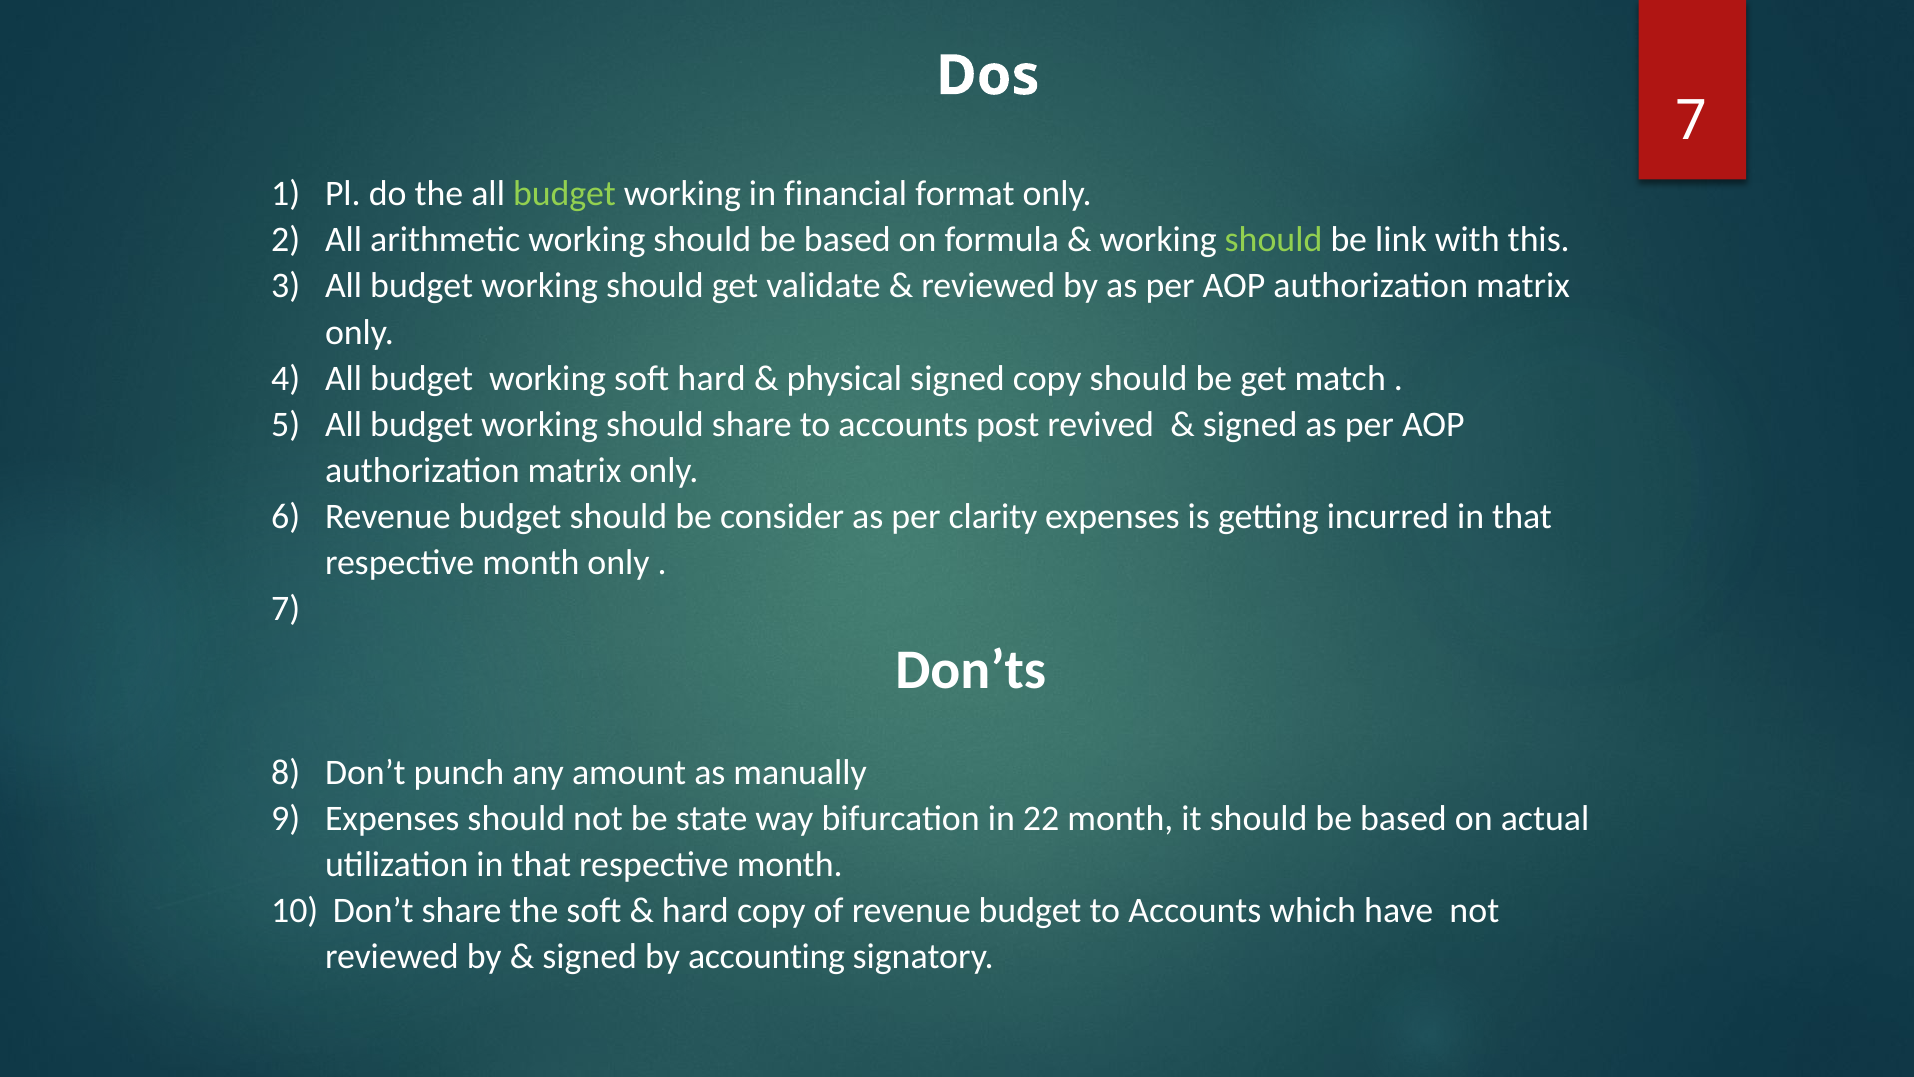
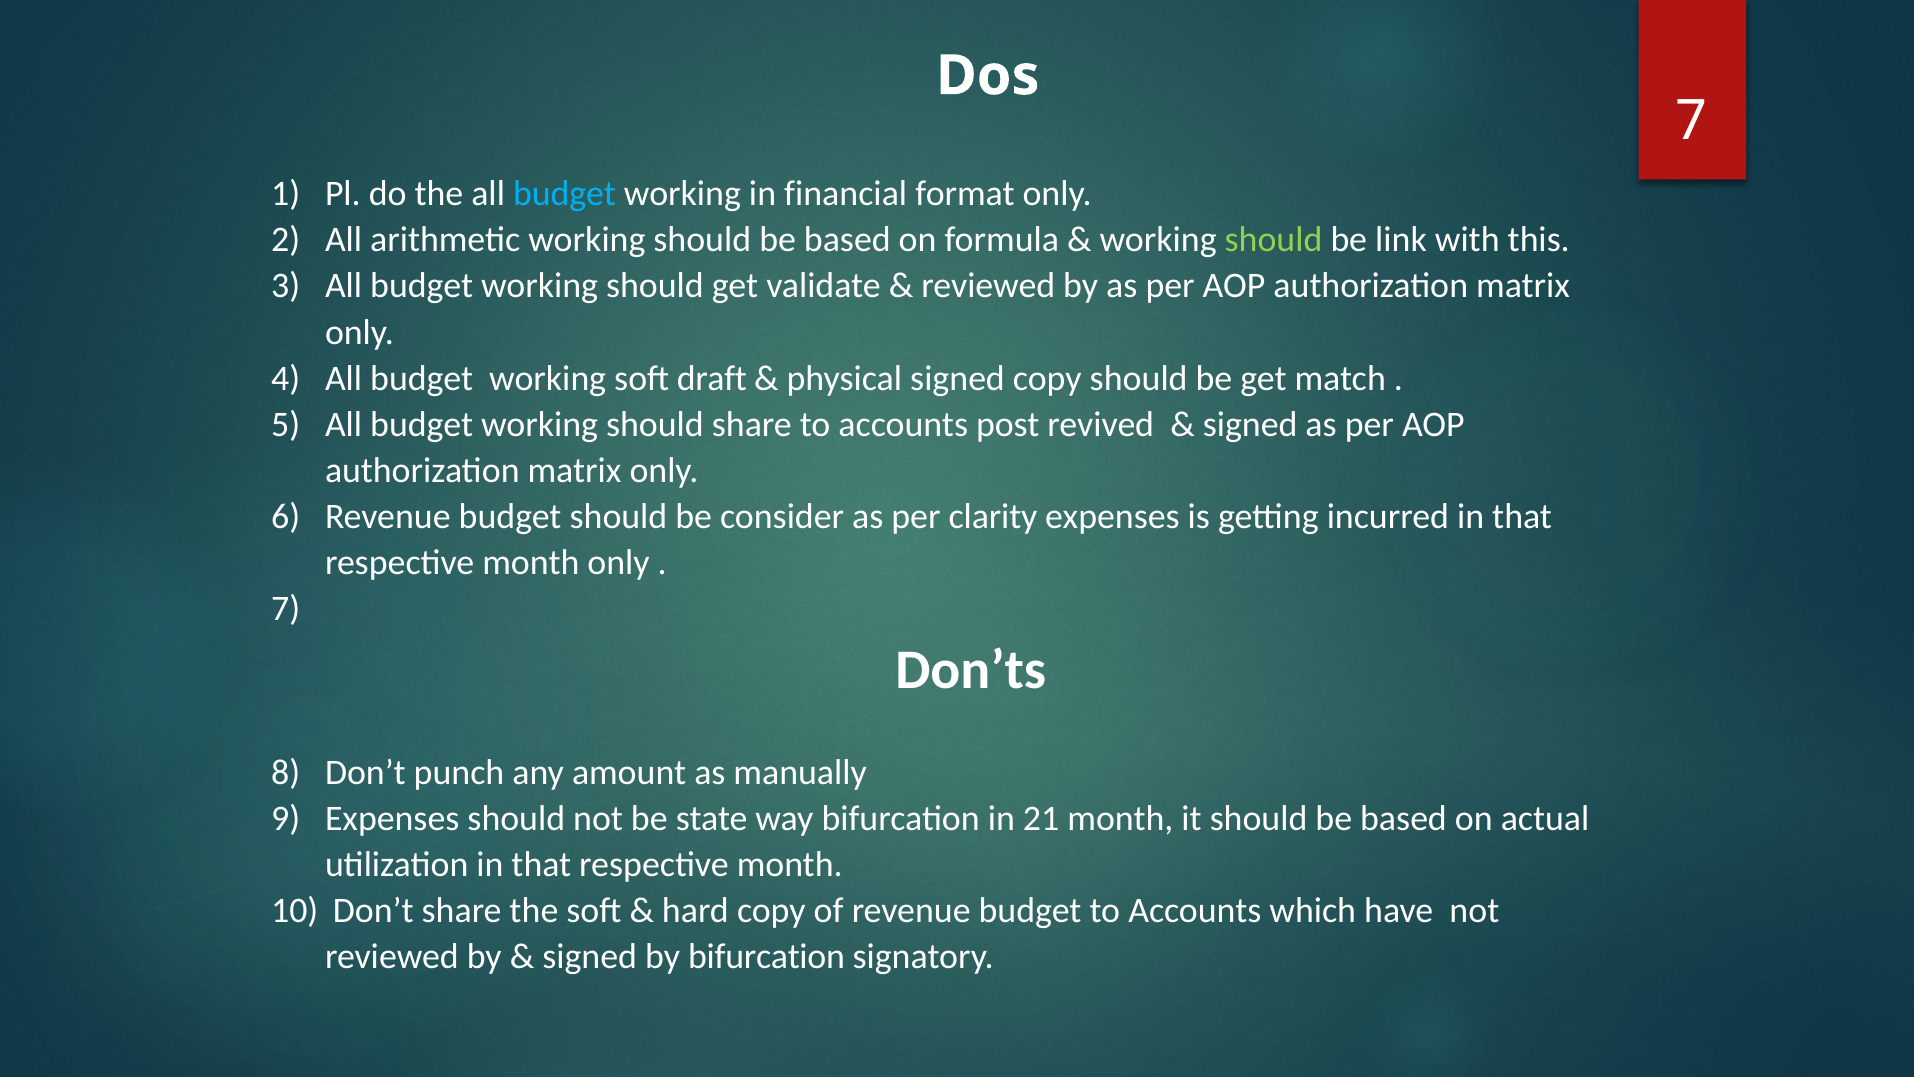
budget colour: light green -> light blue (564, 194)
soft hard: hard -> draft (712, 378)
22: 22 -> 21 (1041, 818)
by accounting: accounting -> bifurcation (766, 956)
